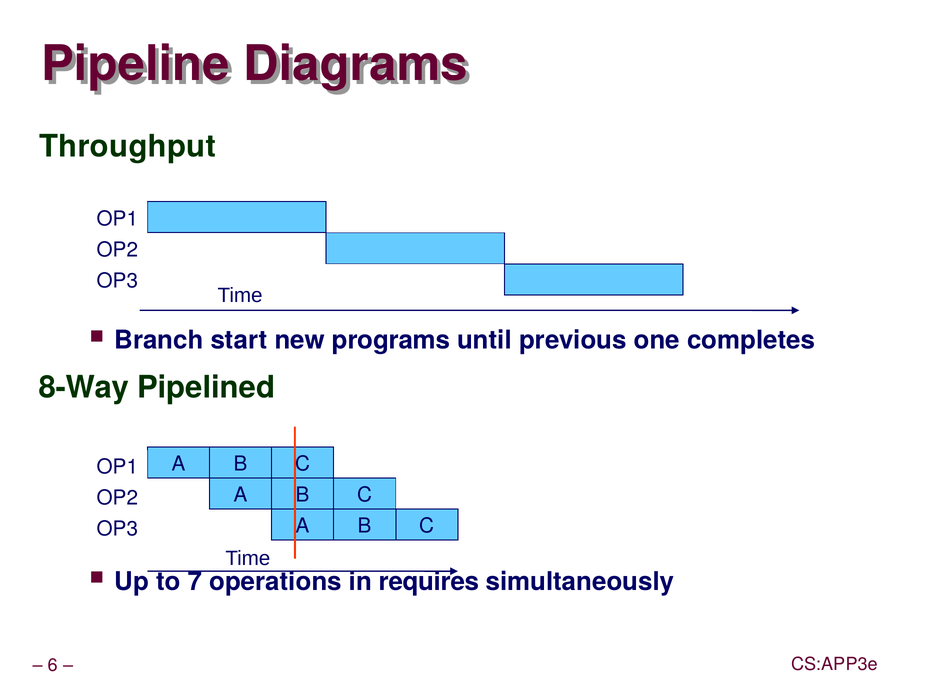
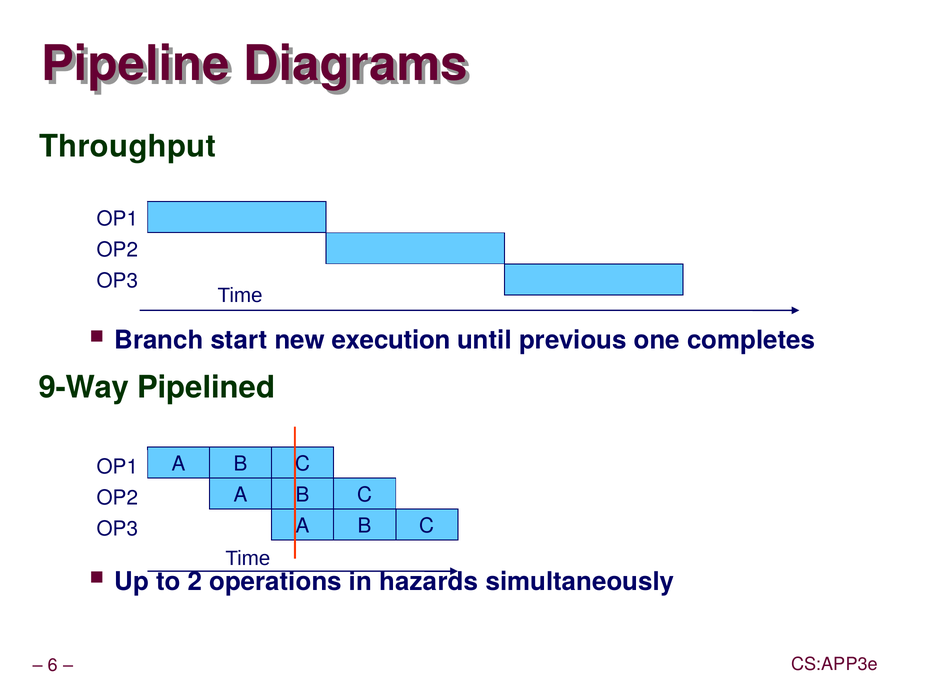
programs: programs -> execution (391, 341)
8-Way: 8-Way -> 9-Way (84, 388)
7: 7 -> 2 (195, 582)
requires: requires -> hazards (429, 582)
